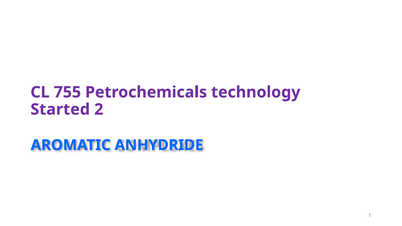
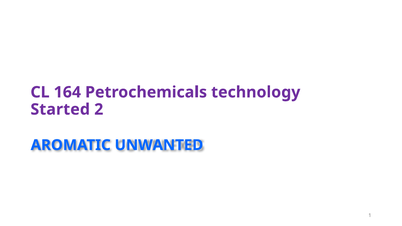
755: 755 -> 164 (67, 92)
ANHYDRIDE: ANHYDRIDE -> UNWANTED (159, 145)
